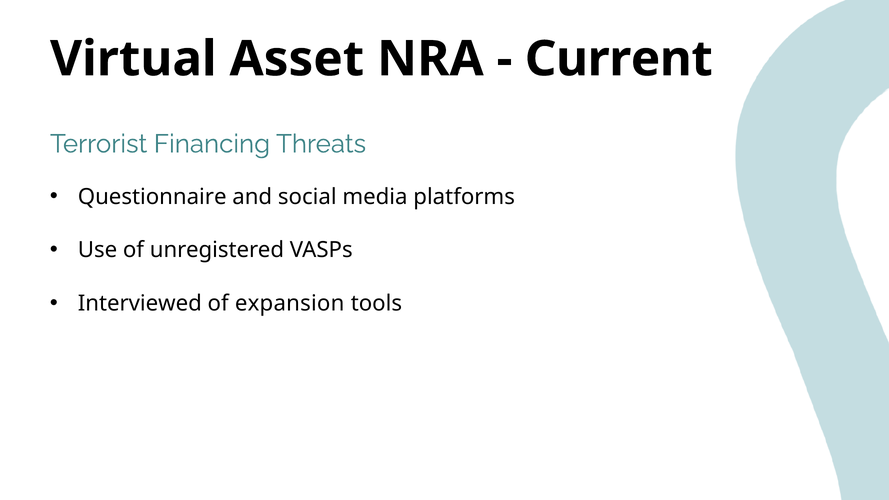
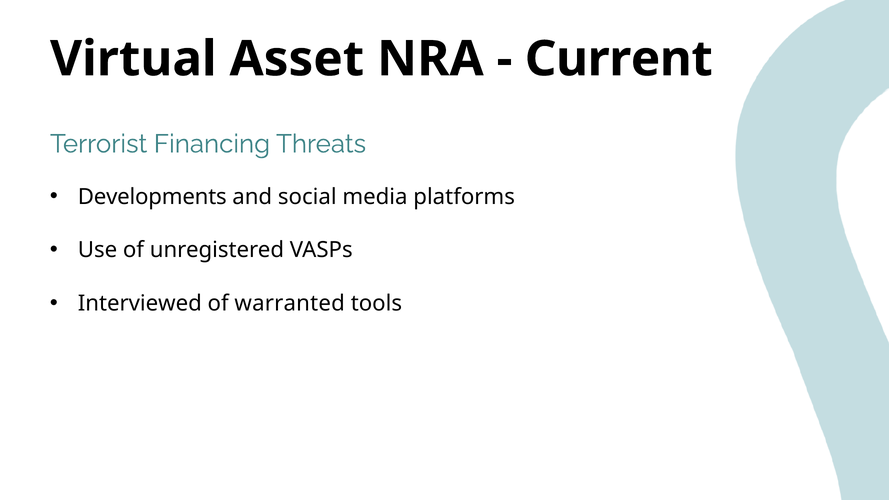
Questionnaire: Questionnaire -> Developments (152, 197)
expansion: expansion -> warranted (290, 303)
